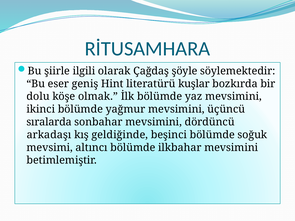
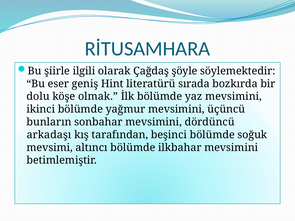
kuşlar: kuşlar -> sırada (194, 84)
sıralarda: sıralarda -> bunların (49, 122)
geldiğinde: geldiğinde -> tarafından (120, 135)
